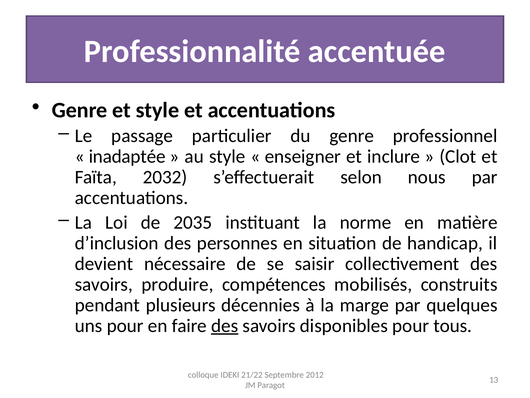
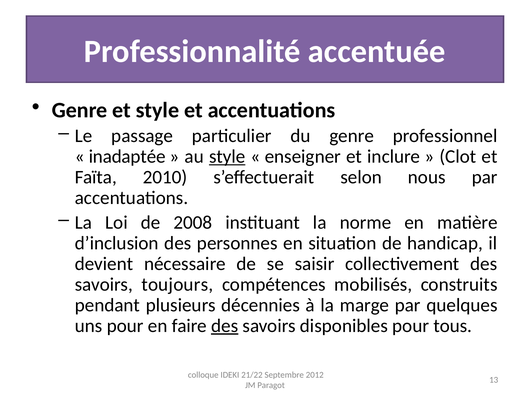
style underline: none -> present (227, 156)
2032: 2032 -> 2010 (165, 177)
2035: 2035 -> 2008 (193, 222)
produire: produire -> toujours (177, 284)
